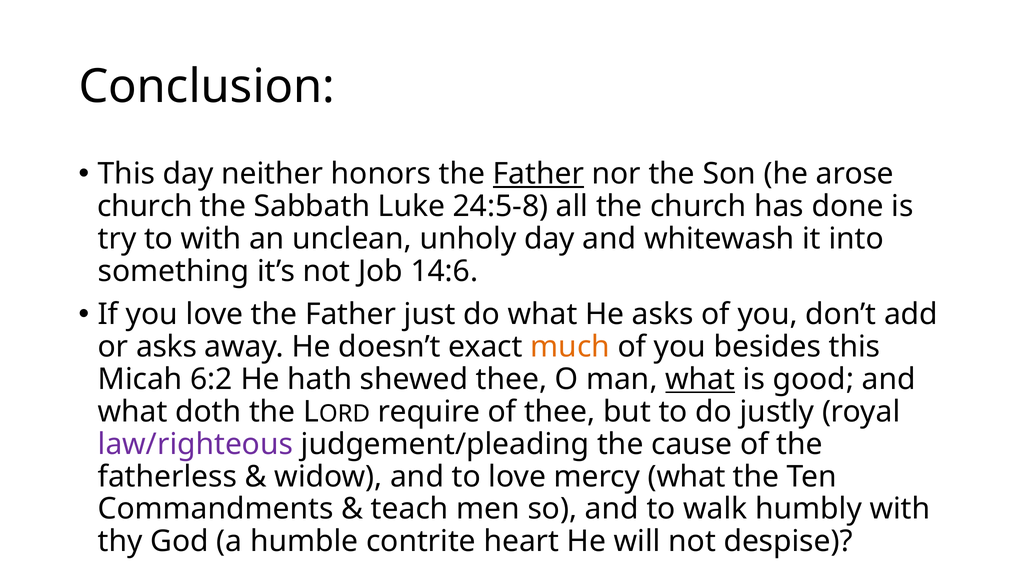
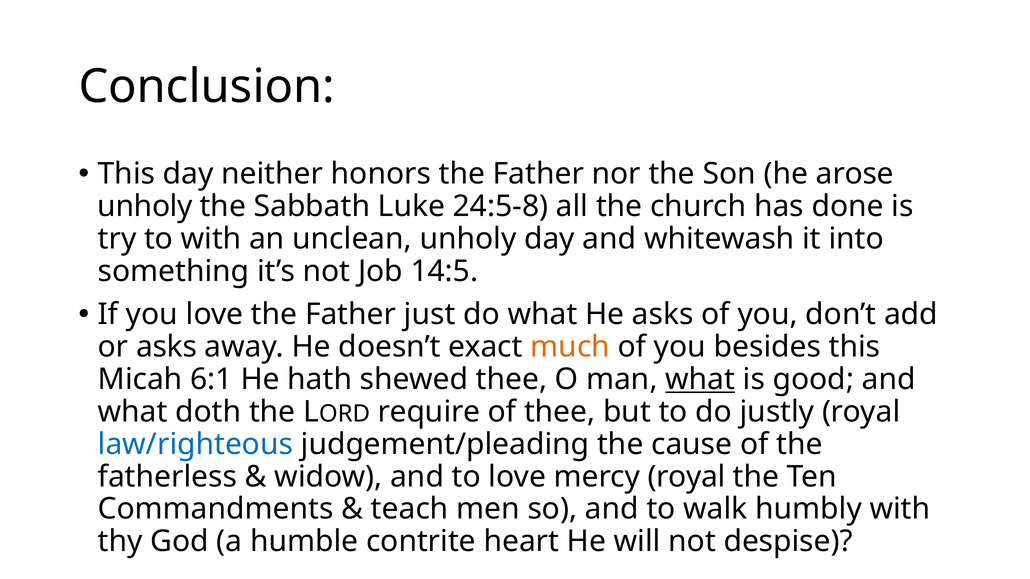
Father underline: present -> none (538, 174)
church: church -> unholy (145, 207)
14:6: 14:6 -> 14:5 (444, 271)
6:2: 6:2 -> 6:1 (211, 380)
law/righteous colour: purple -> blue (195, 444)
mercy what: what -> royal (687, 477)
